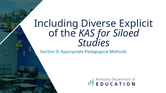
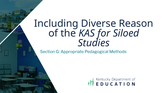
Explicit: Explicit -> Reason (136, 24)
